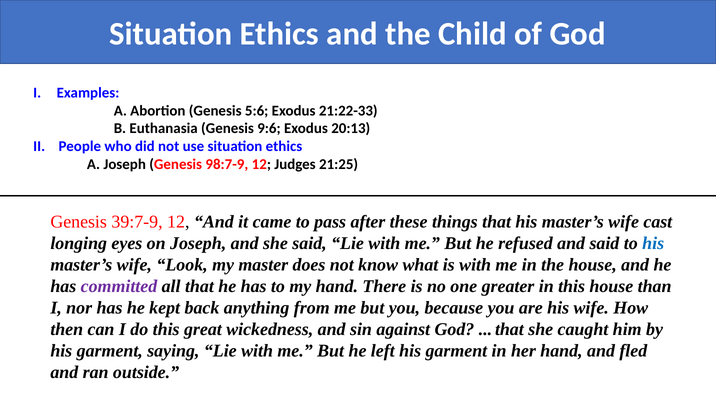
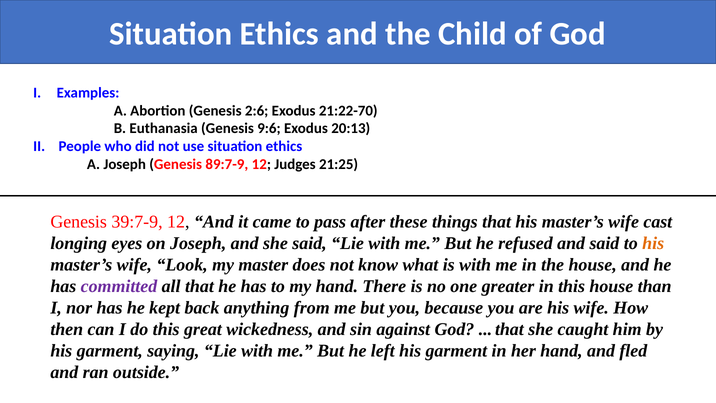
5:6: 5:6 -> 2:6 (257, 111)
21:22-33: 21:22-33 -> 21:22-70 (348, 111)
98:7-9: 98:7-9 -> 89:7-9 (227, 164)
his colour: blue -> orange (653, 243)
